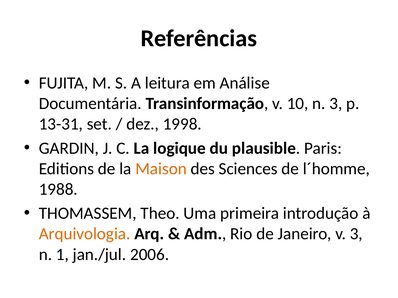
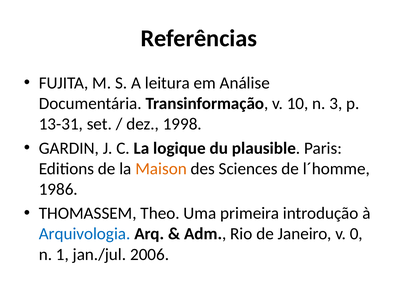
1988: 1988 -> 1986 (58, 190)
Arquivologia colour: orange -> blue (85, 234)
v 3: 3 -> 0 (356, 234)
